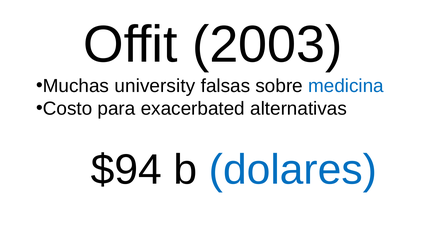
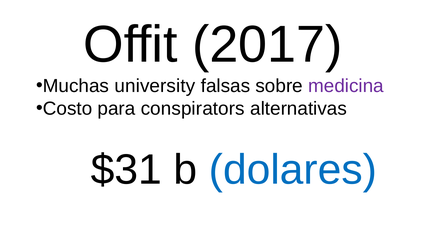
2003: 2003 -> 2017 (267, 45)
medicina colour: blue -> purple (346, 86)
exacerbated: exacerbated -> conspirators (193, 109)
$94: $94 -> $31 (126, 170)
